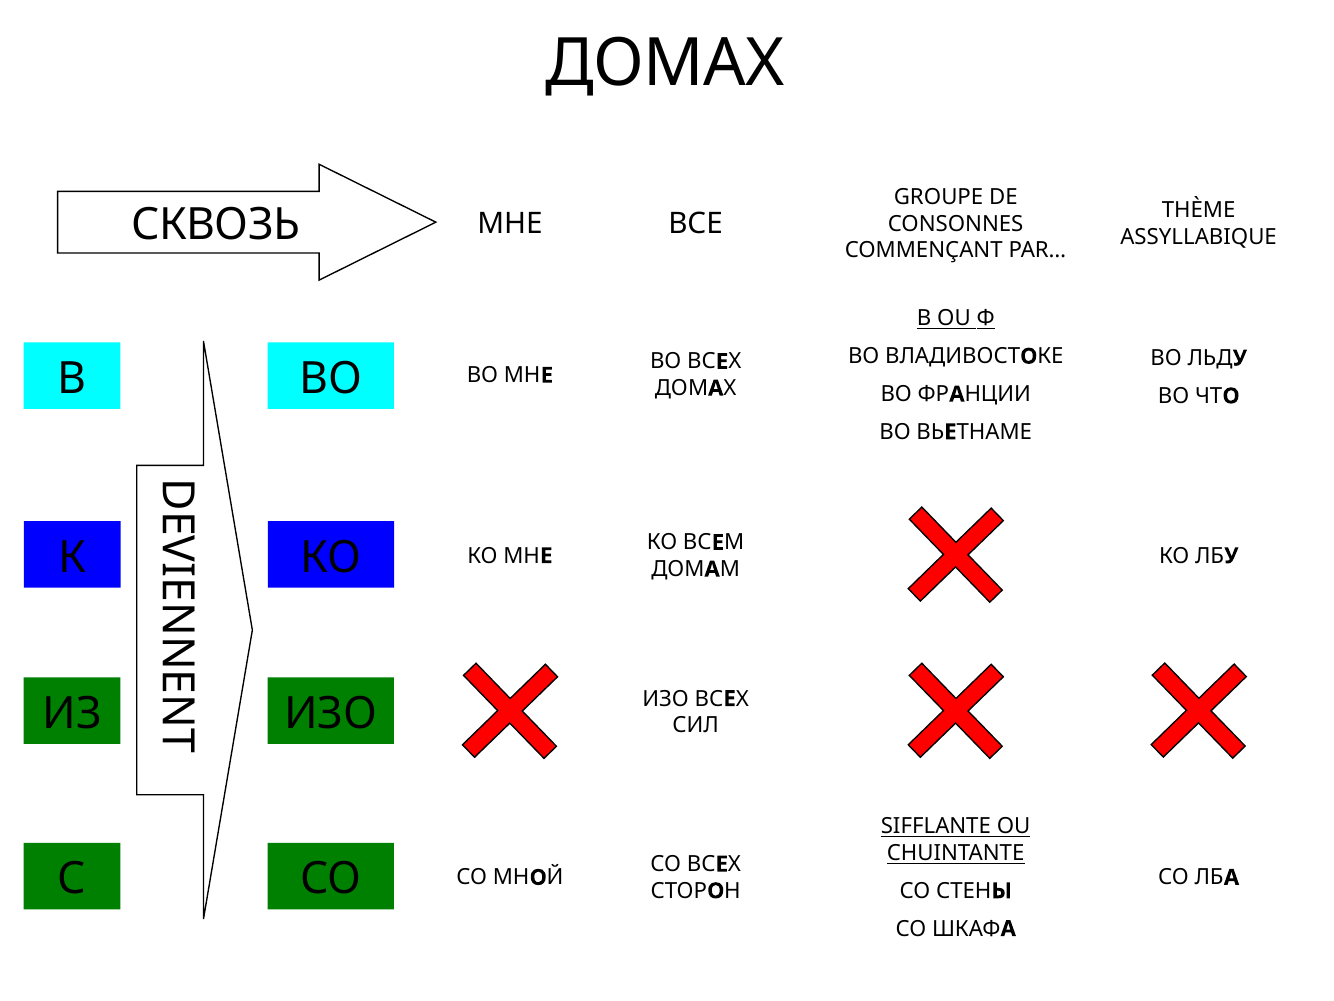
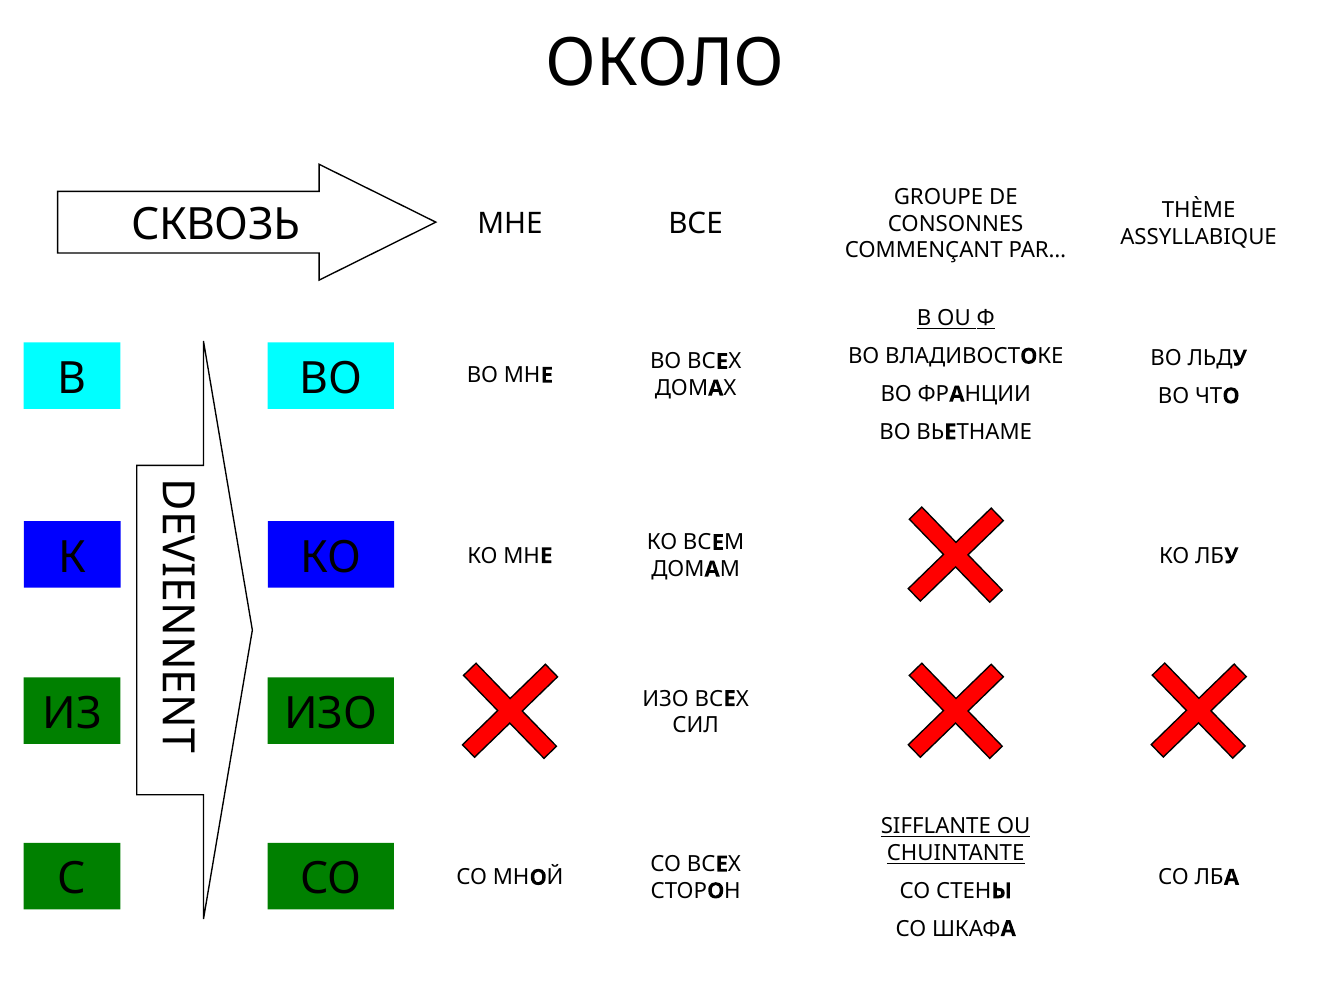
ДОМАХ: ДОМАХ -> ОКОЛО (665, 63)
